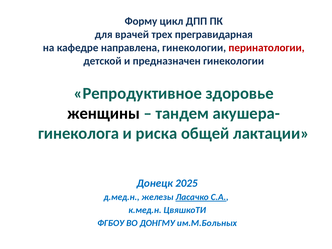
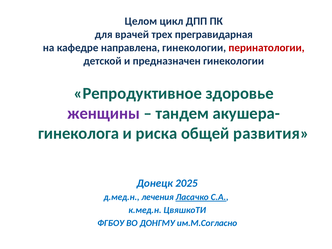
Форму: Форму -> Целом (141, 21)
женщины colour: black -> purple (104, 113)
лактации: лактации -> развития (271, 133)
железы: железы -> лечения (158, 197)
им.М.Больных: им.М.Больных -> им.М.Согласно (207, 223)
